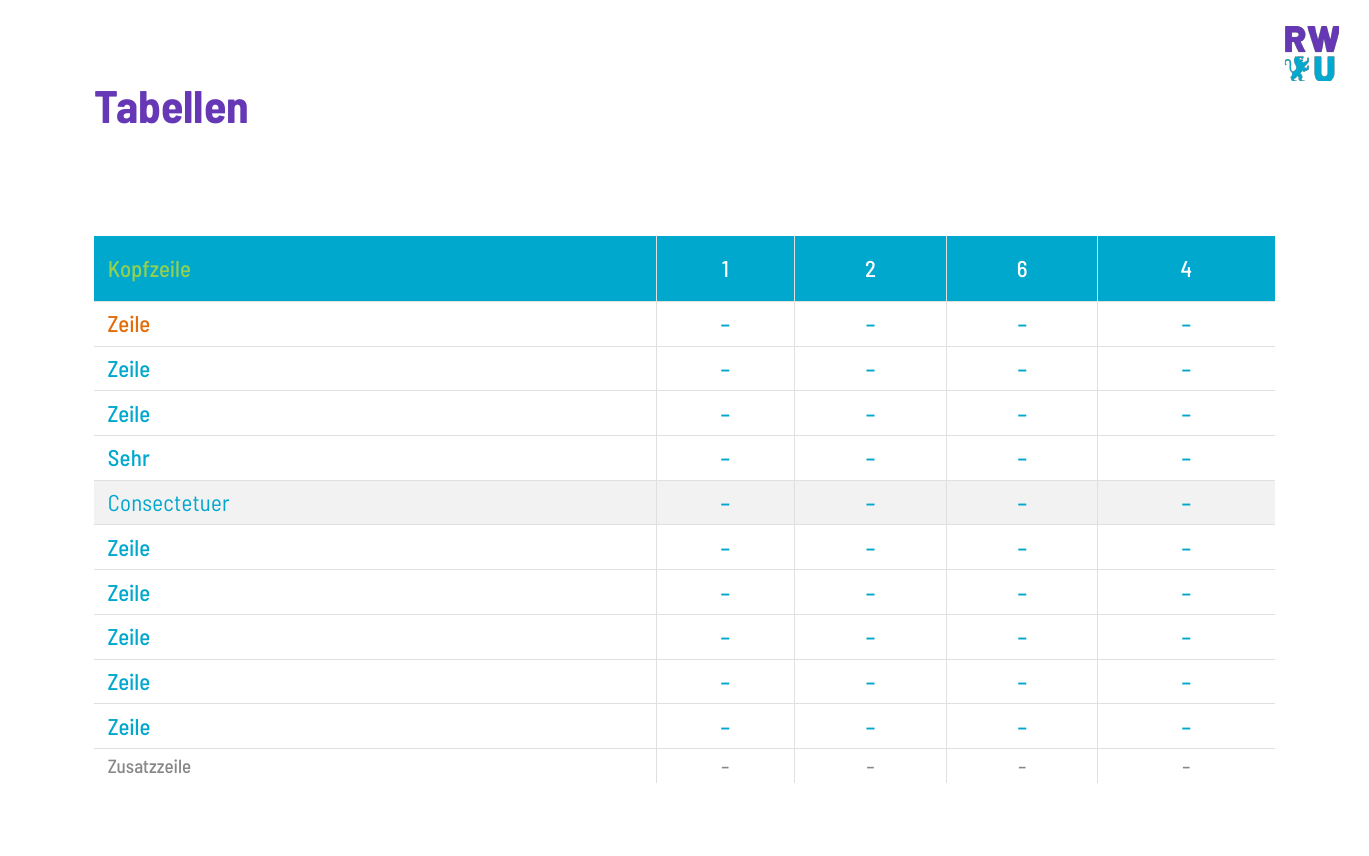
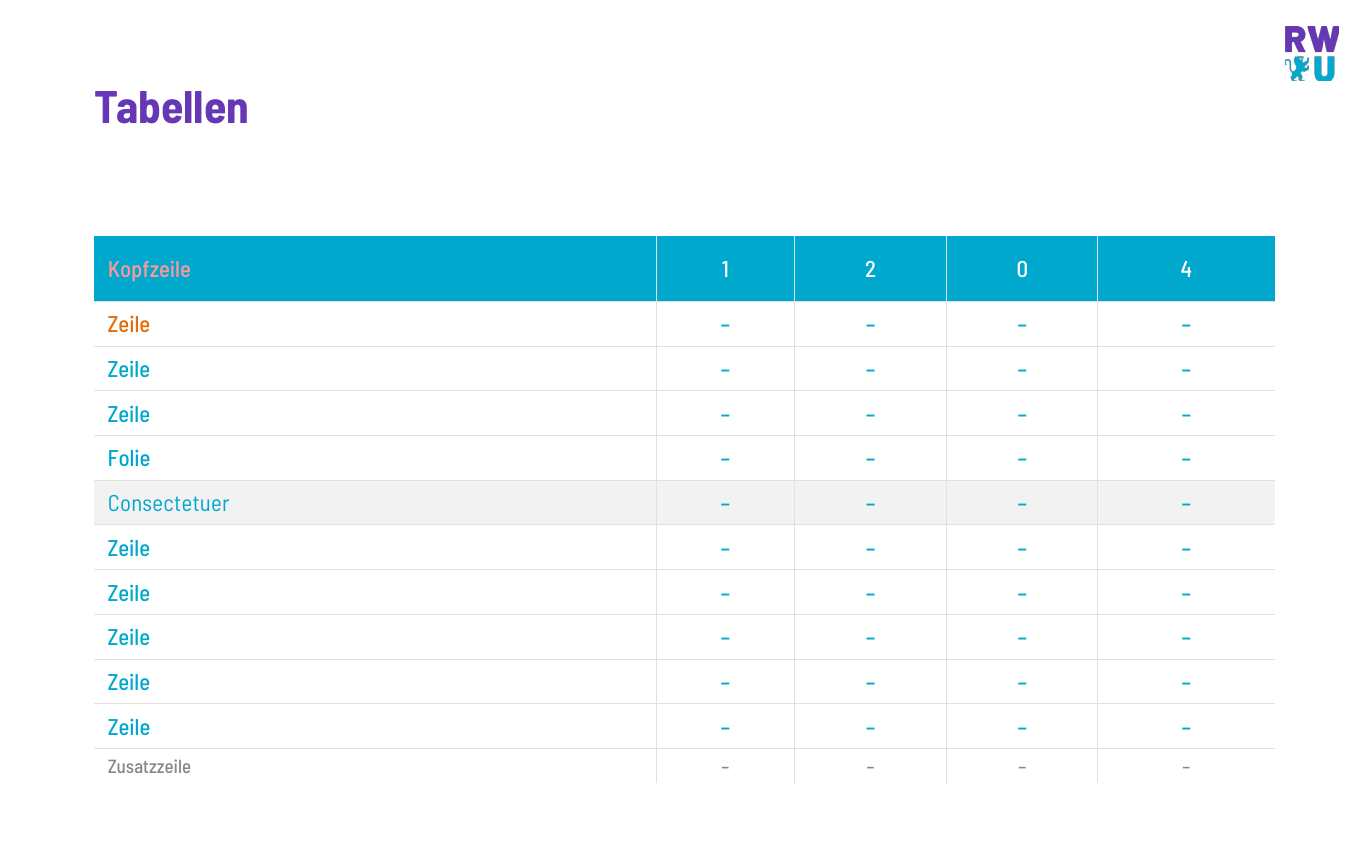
Kopfzeile colour: light green -> pink (149, 270)
6: 6 -> 0 (1022, 270)
Sehr: Sehr -> Folie (129, 459)
